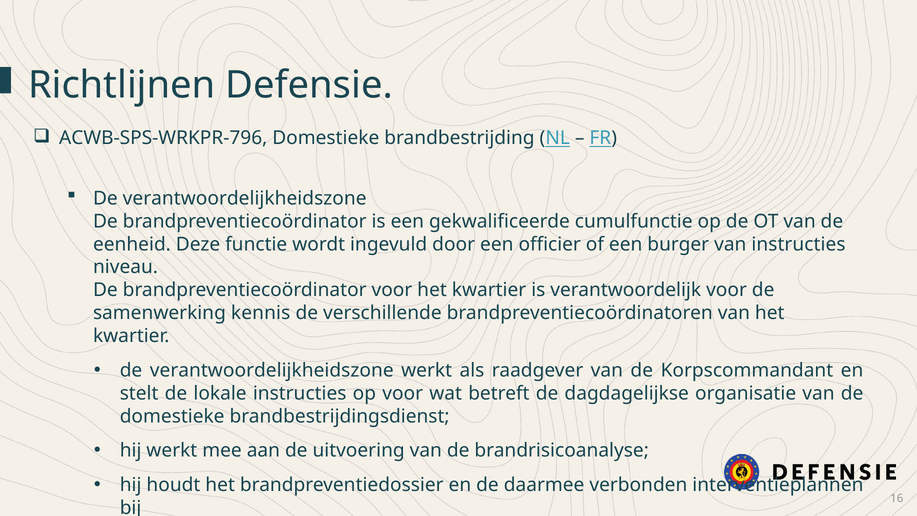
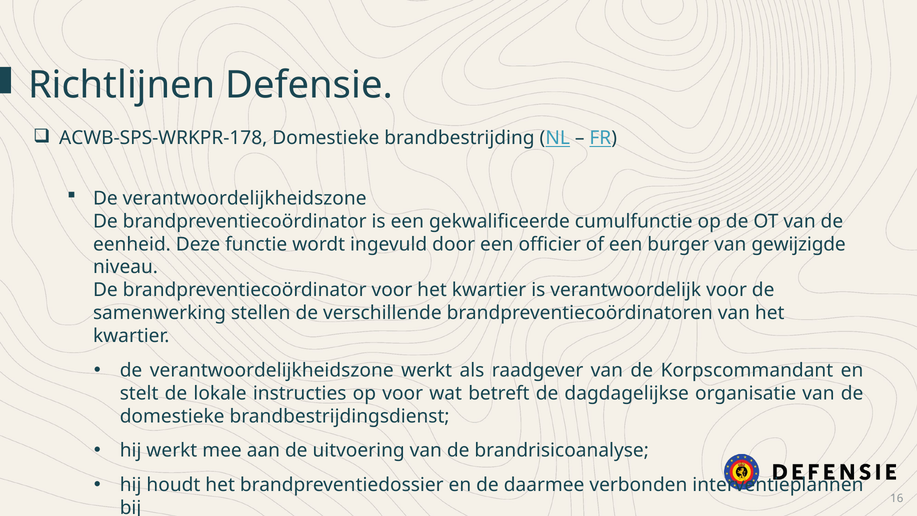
ACWB-SPS-WRKPR-796: ACWB-SPS-WRKPR-796 -> ACWB-SPS-WRKPR-178 (163, 138)
van instructies: instructies -> gewijzigde (799, 244)
kennis: kennis -> stellen (261, 313)
